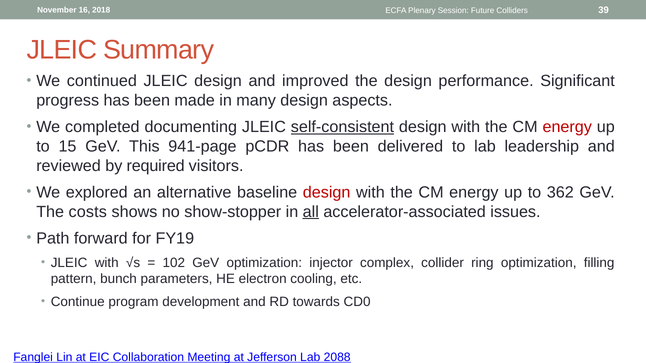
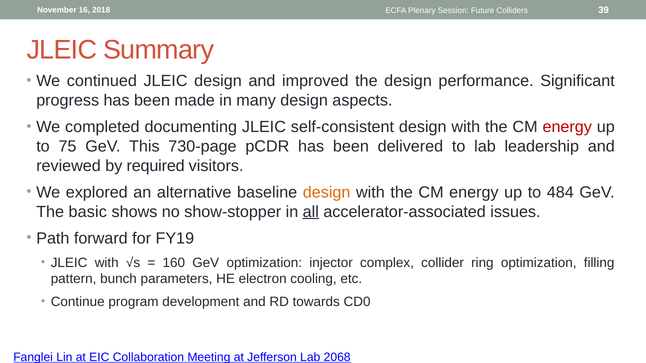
self-consistent underline: present -> none (342, 127)
15: 15 -> 75 (67, 147)
941-page: 941-page -> 730-page (202, 147)
design colour: red -> orange (327, 193)
362: 362 -> 484 (560, 193)
costs: costs -> basic (88, 212)
102: 102 -> 160 (174, 263)
2088: 2088 -> 2068 (337, 357)
